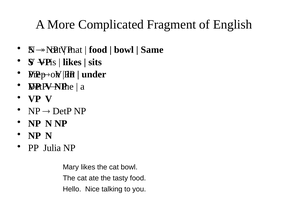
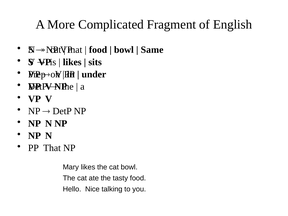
Julia: Julia -> That (52, 148)
